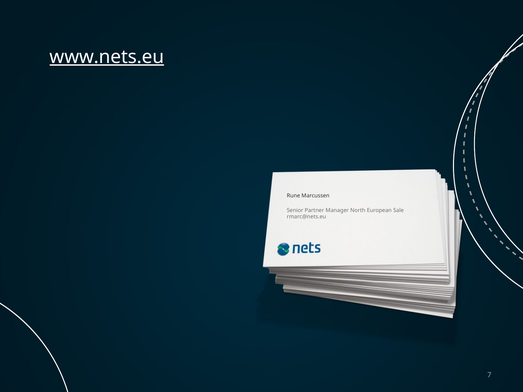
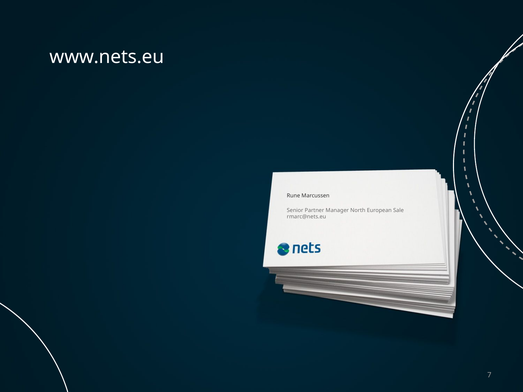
www.nets.eu underline: present -> none (107, 57)
